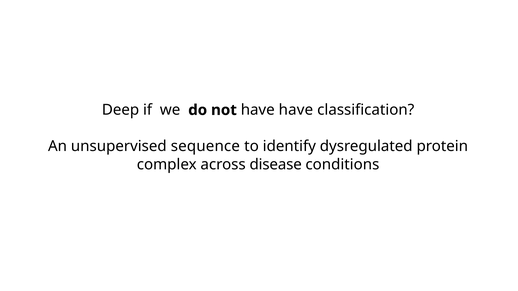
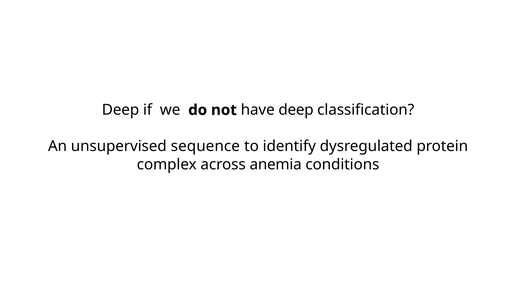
have have: have -> deep (296, 110)
disease: disease -> anemia (276, 165)
